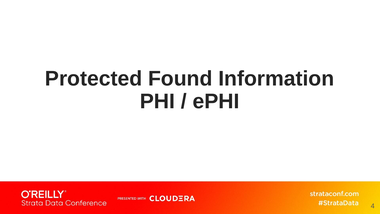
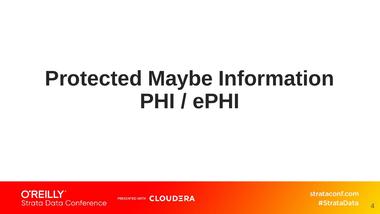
Found: Found -> Maybe (180, 79)
